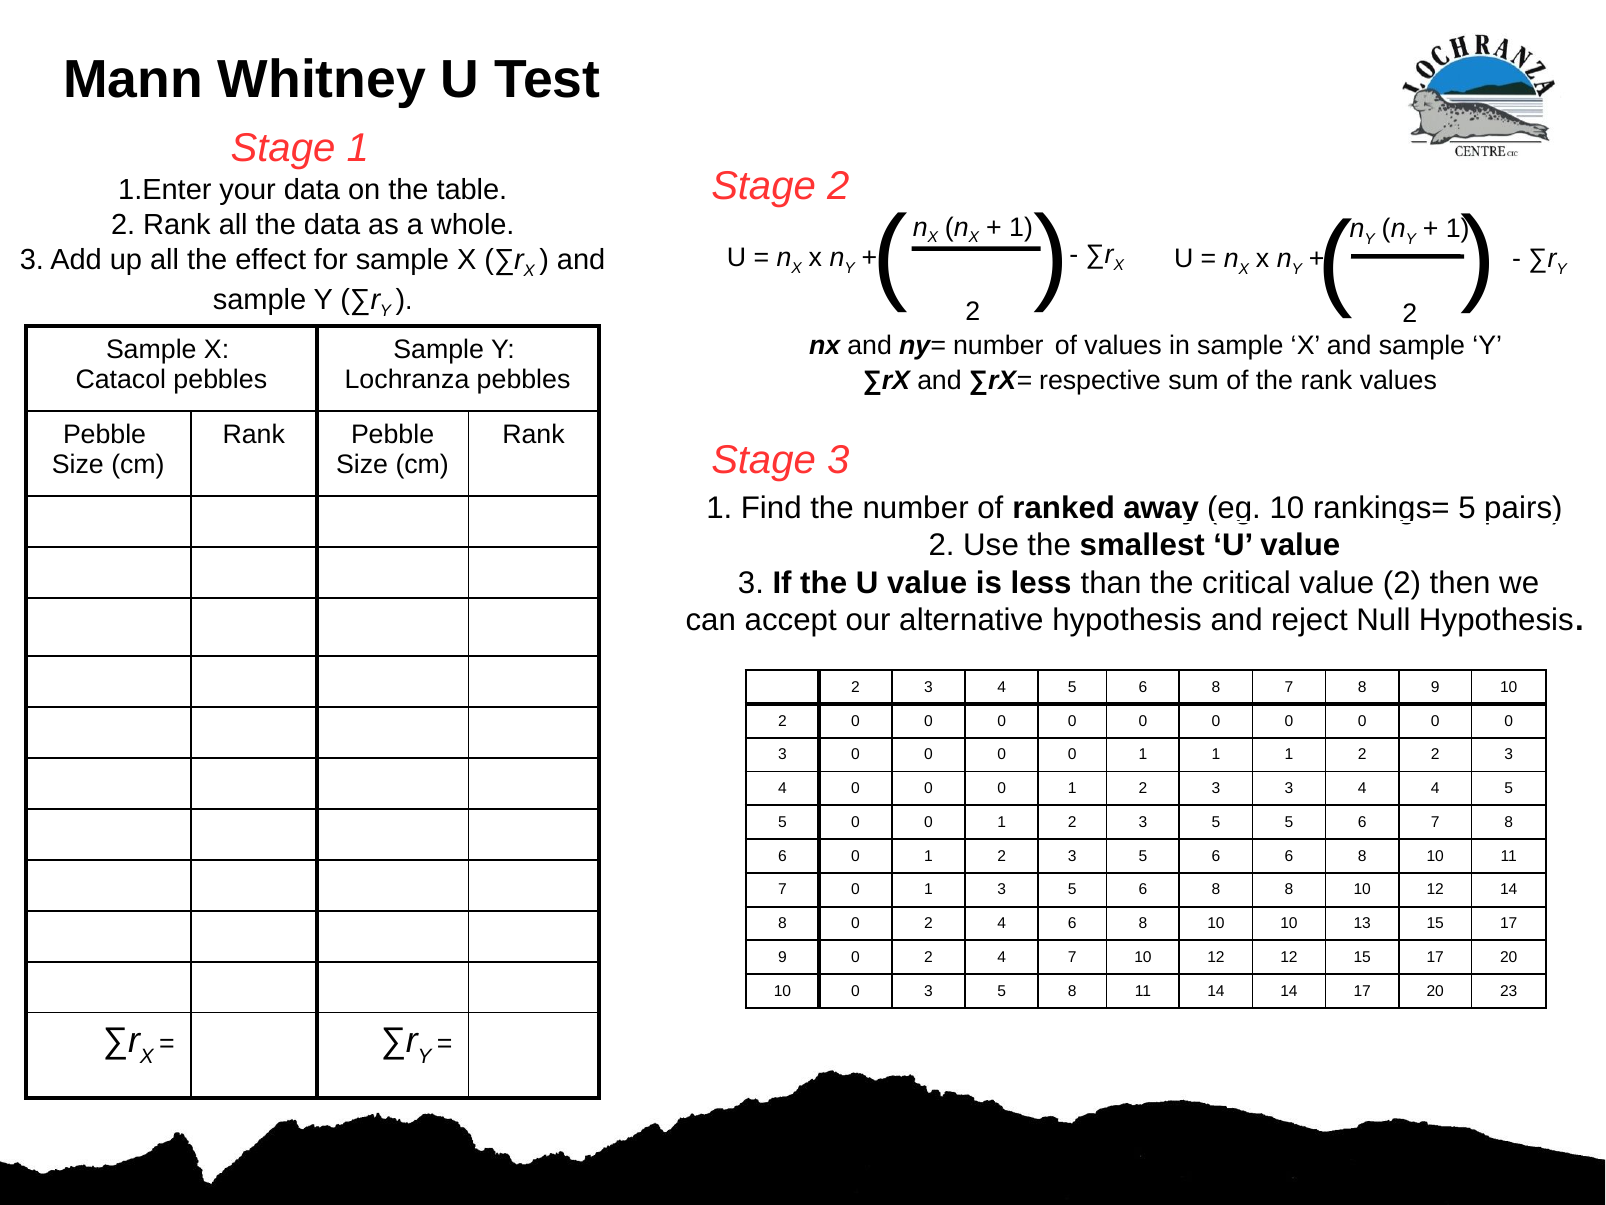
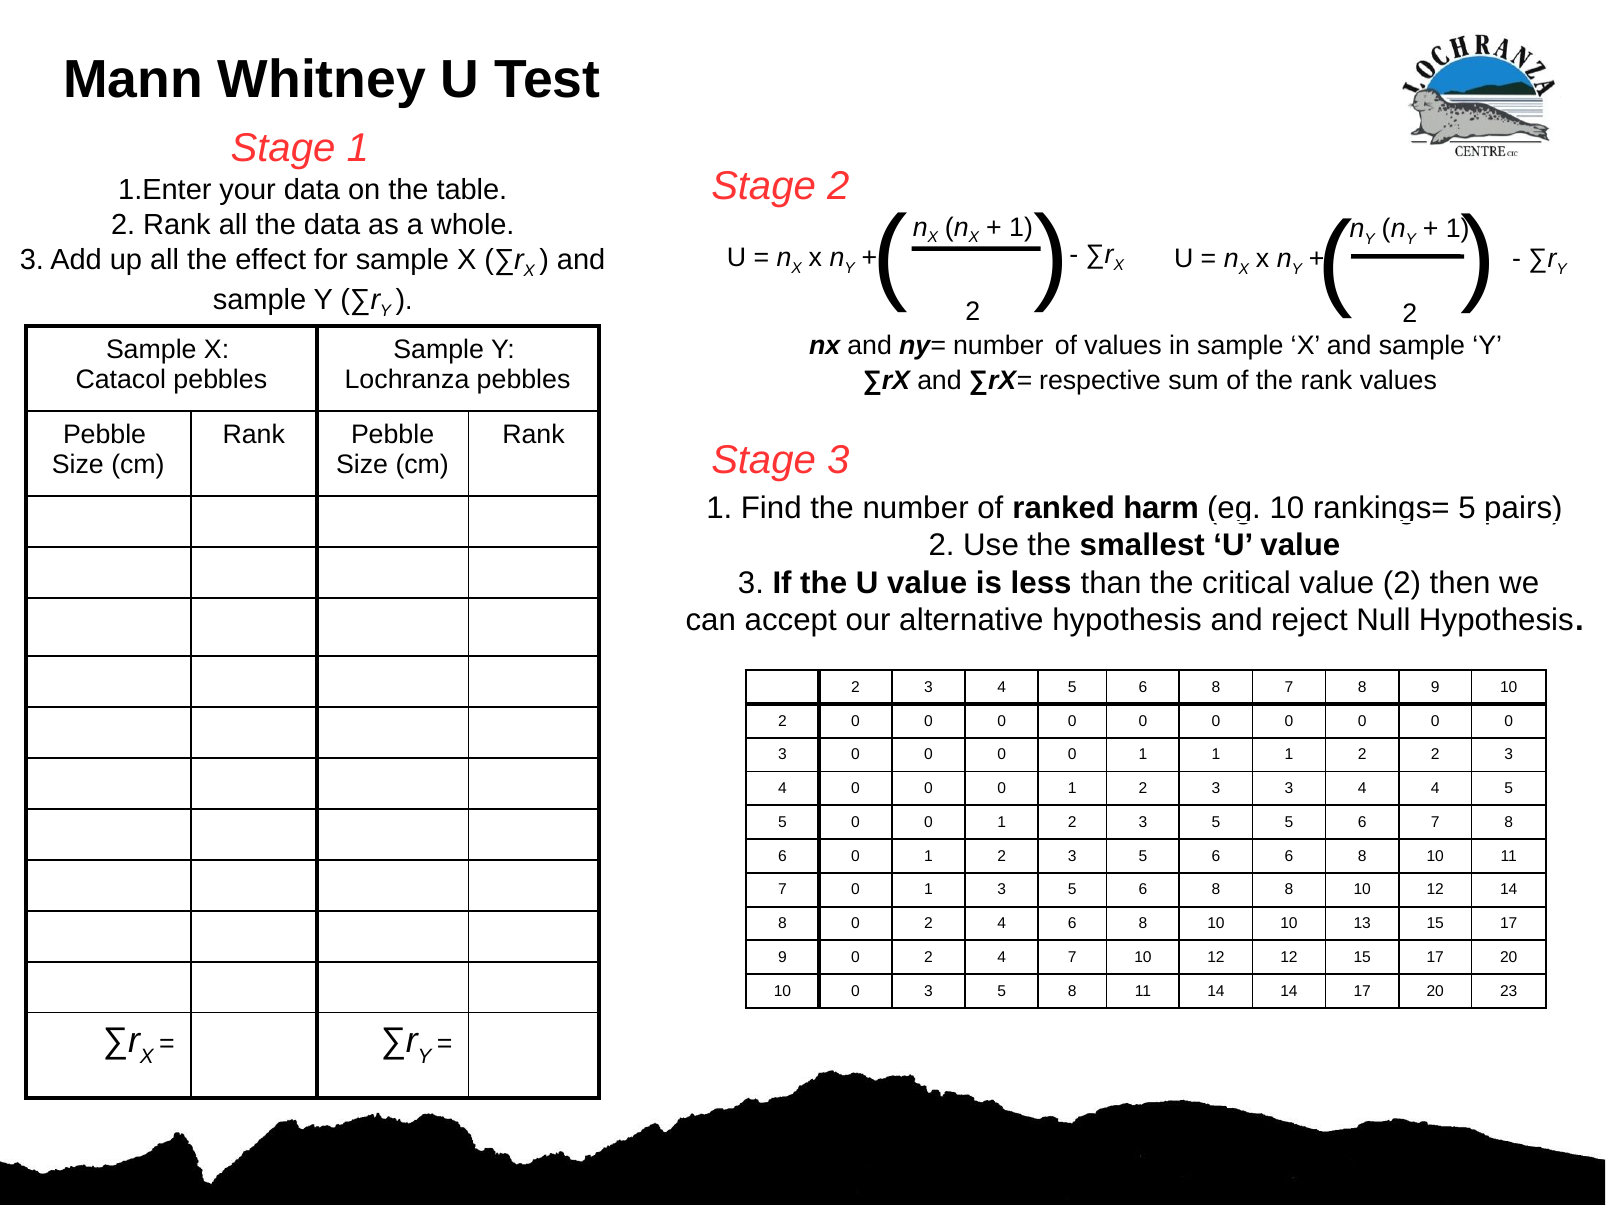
away: away -> harm (1161, 508)
